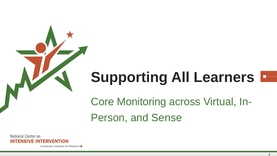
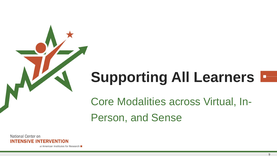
Monitoring: Monitoring -> Modalities (142, 102)
